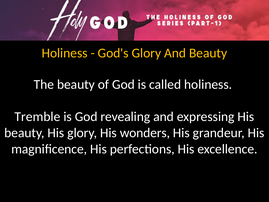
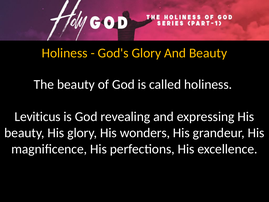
Tremble: Tremble -> Leviticus (38, 117)
